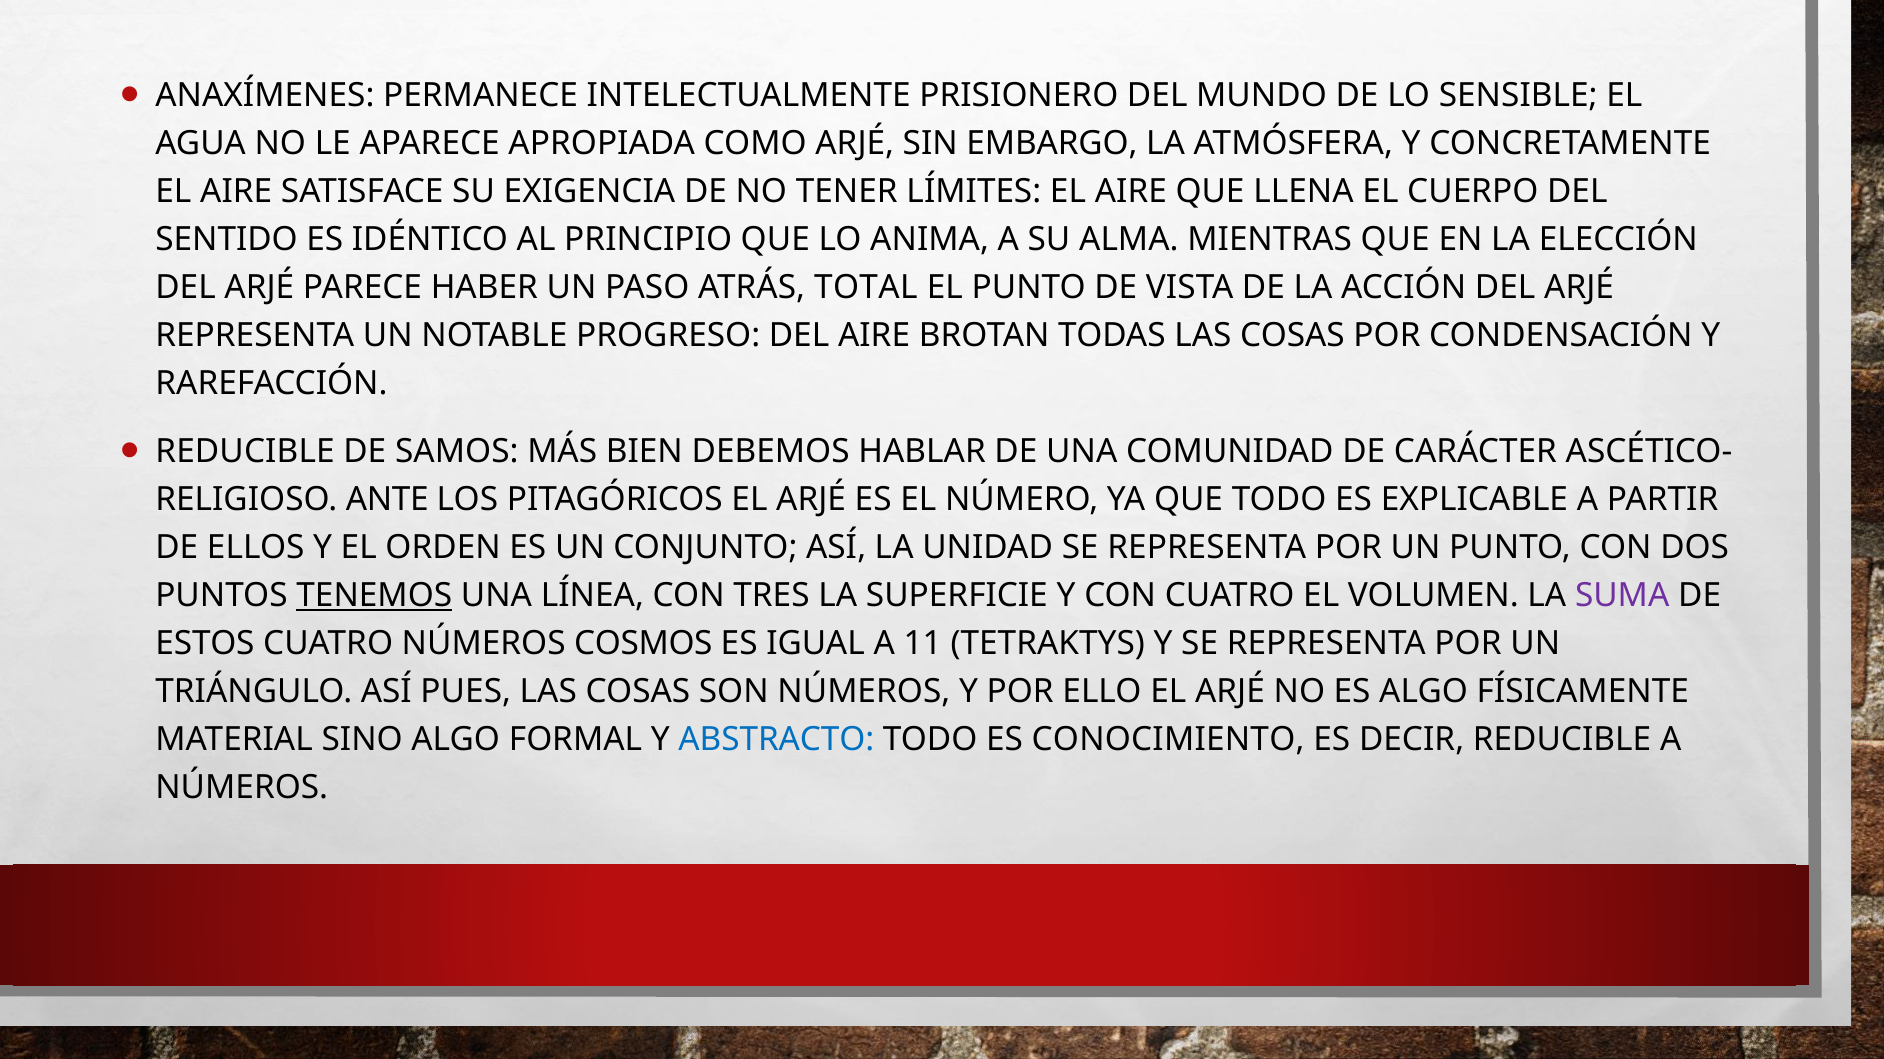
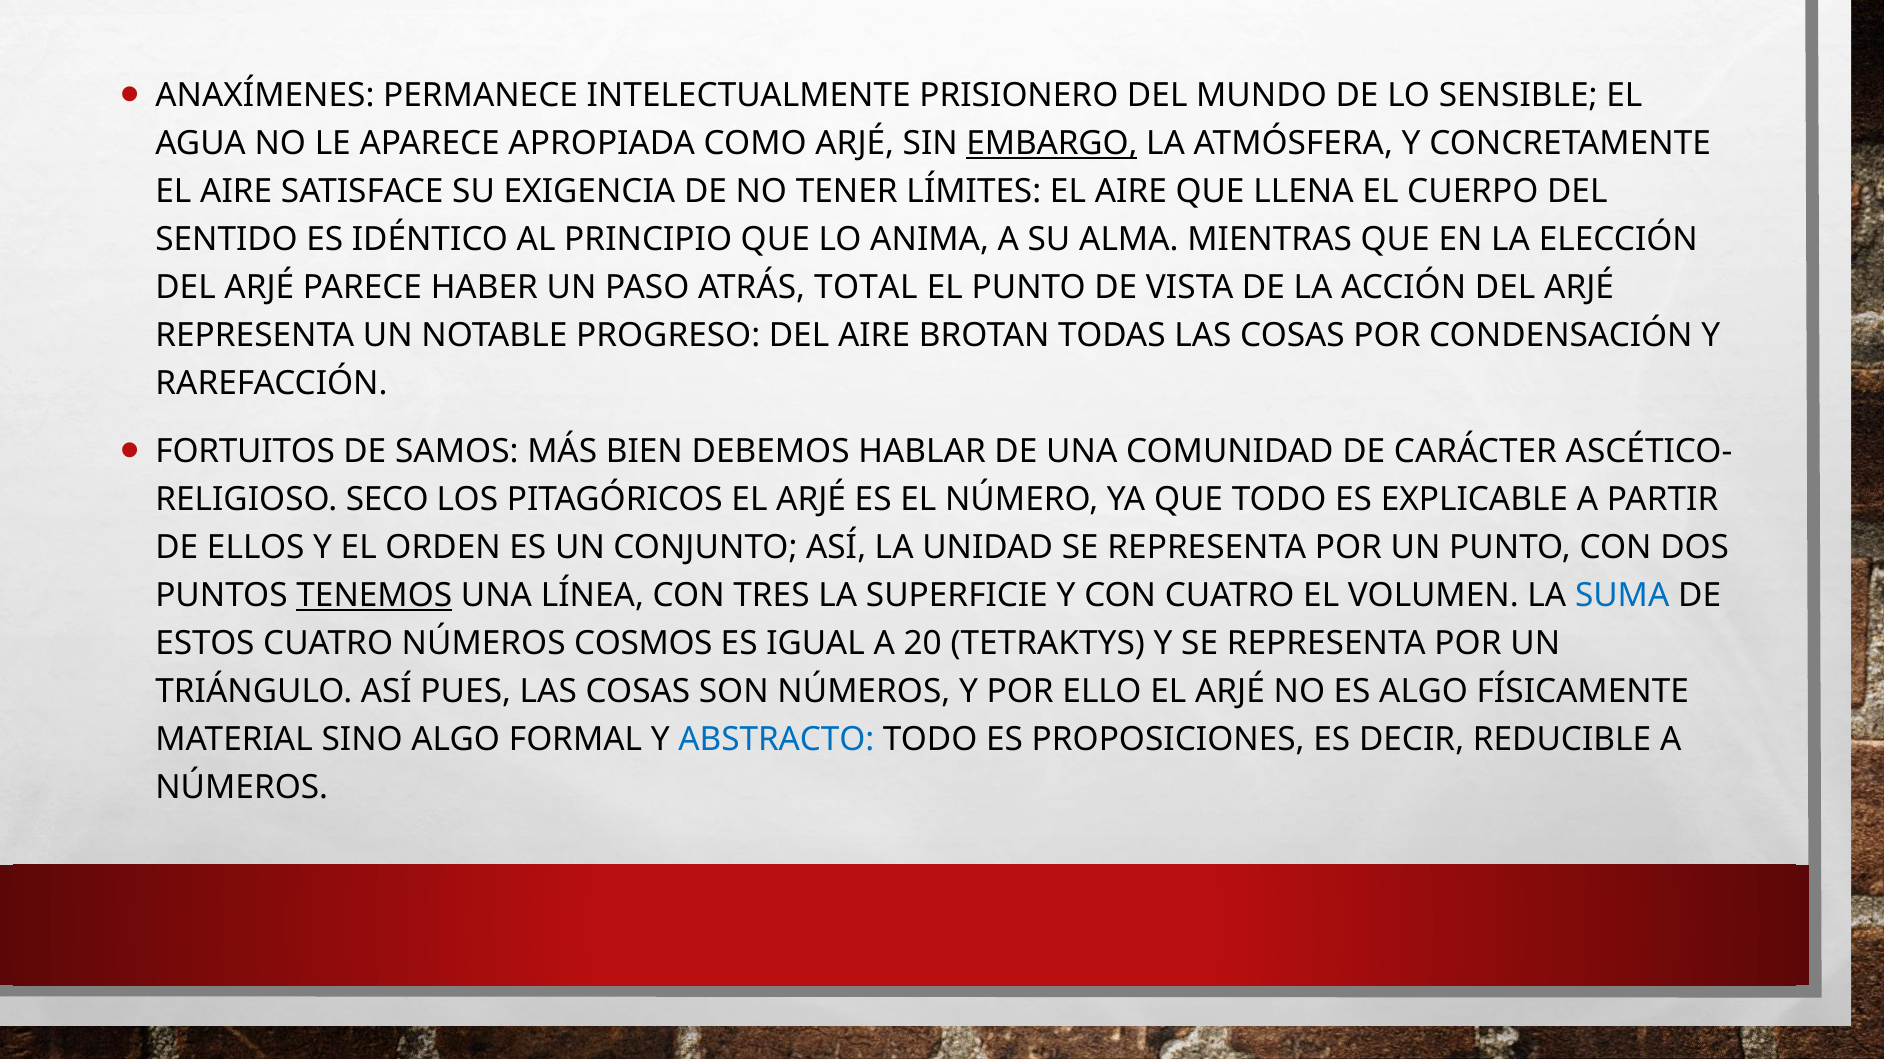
EMBARGO underline: none -> present (1052, 144)
REDUCIBLE: REDUCIBLE -> FORTUITOS (245, 452)
ANTE: ANTE -> SECO (387, 500)
SUMA colour: purple -> blue (1622, 596)
11: 11 -> 20 (923, 644)
CONOCIMIENTO: CONOCIMIENTO -> PROPOSICIONES (1168, 740)
